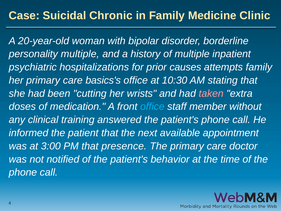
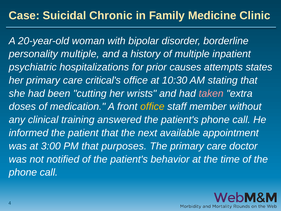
attempts family: family -> states (259, 67)
basics's: basics's -> critical's (103, 80)
office colour: light blue -> yellow (152, 107)
presence: presence -> purposes (124, 146)
